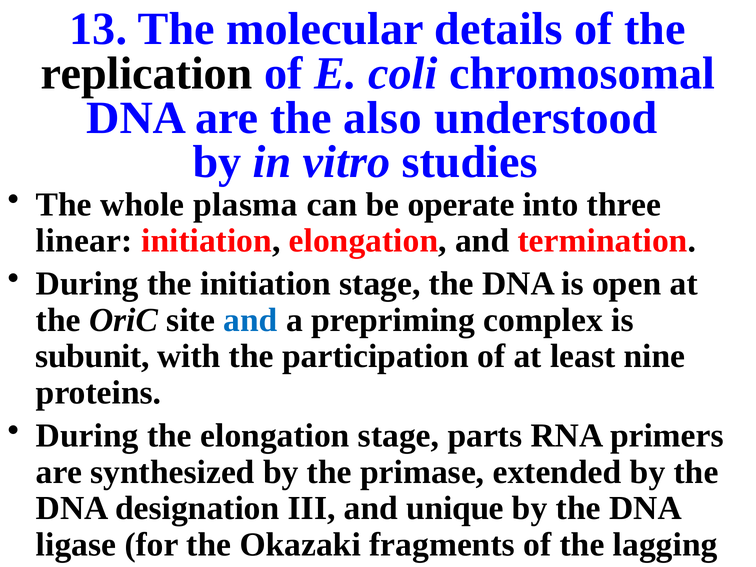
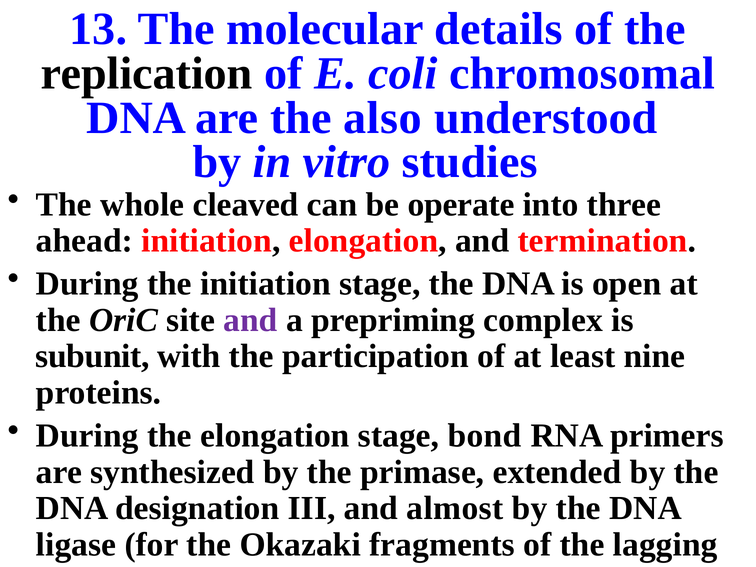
plasma: plasma -> cleaved (246, 204)
linear: linear -> ahead (84, 241)
and colour: blue -> purple (251, 320)
parts: parts -> bond (485, 436)
unique: unique -> almost (455, 508)
